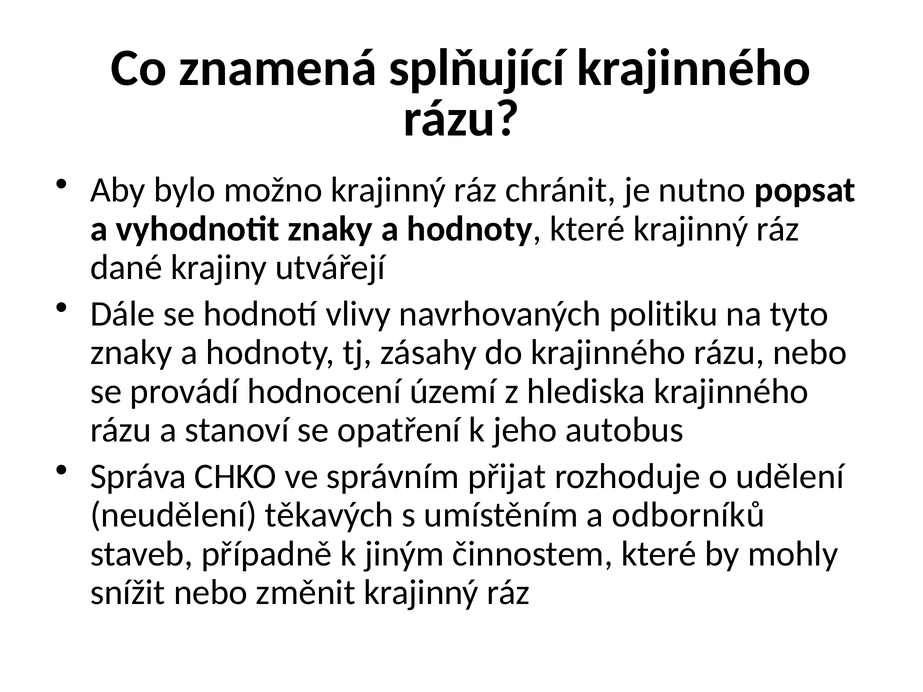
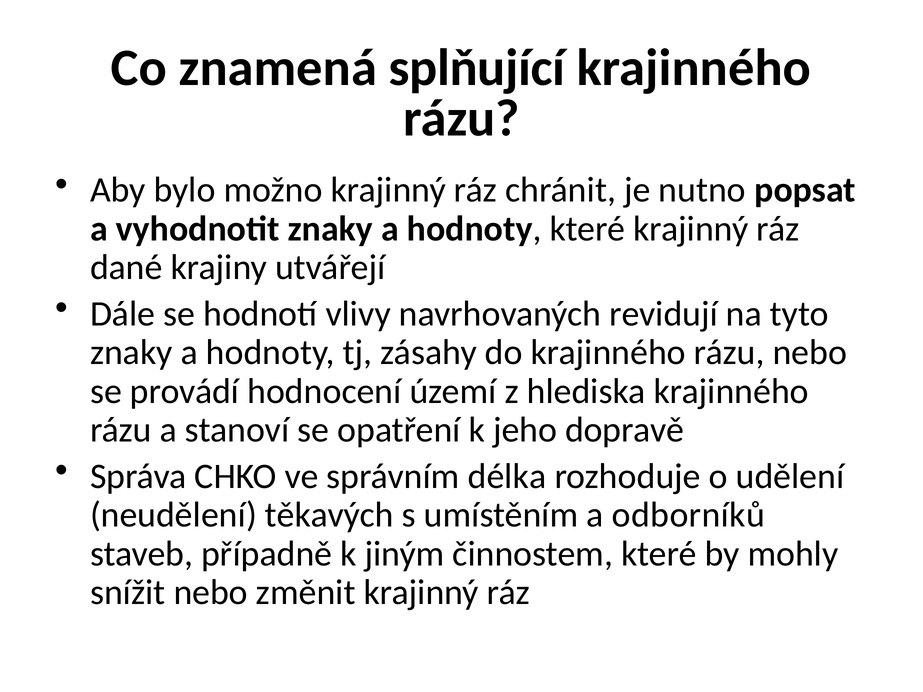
politiku: politiku -> revidují (664, 314)
autobus: autobus -> dopravě (625, 430)
přijat: přijat -> délka (507, 476)
